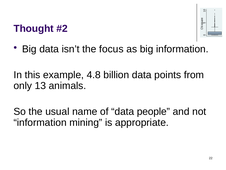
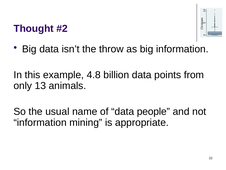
focus: focus -> throw (111, 49)
